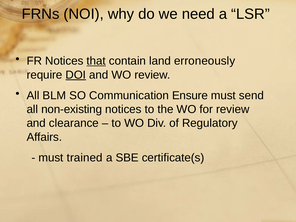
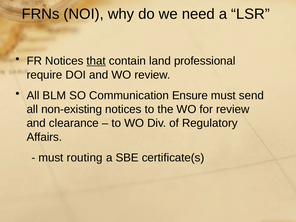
erroneously: erroneously -> professional (205, 61)
DOI underline: present -> none (76, 75)
trained: trained -> routing (85, 158)
